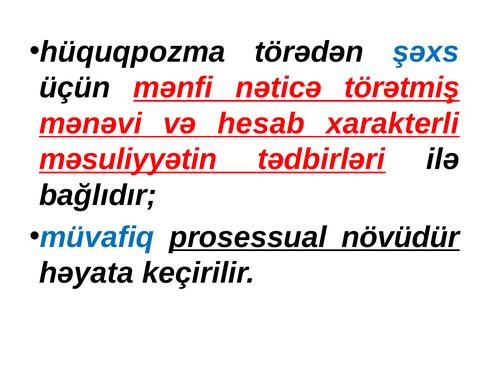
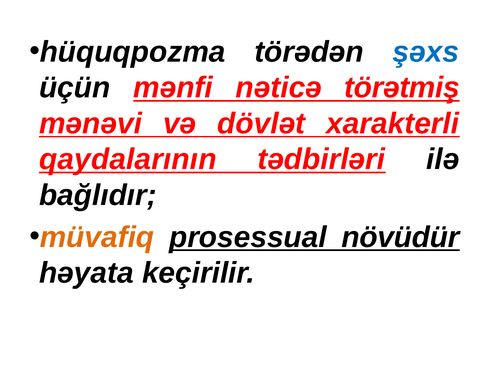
hesab: hesab -> dövlət (261, 123)
məsuliyyətin: məsuliyyətin -> qaydalarının (128, 159)
müvafiq colour: blue -> orange (97, 237)
